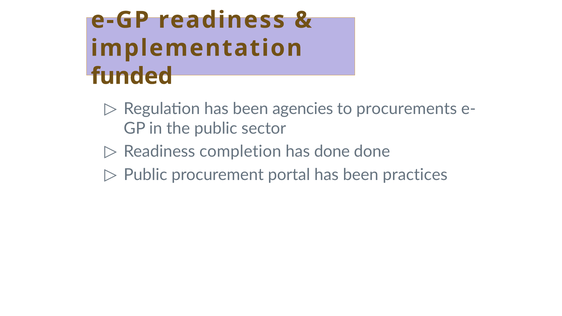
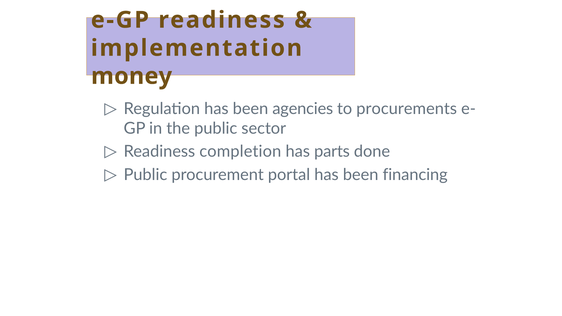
funded: funded -> money (132, 76)
has done: done -> parts (332, 152)
practices: practices -> financing (415, 175)
